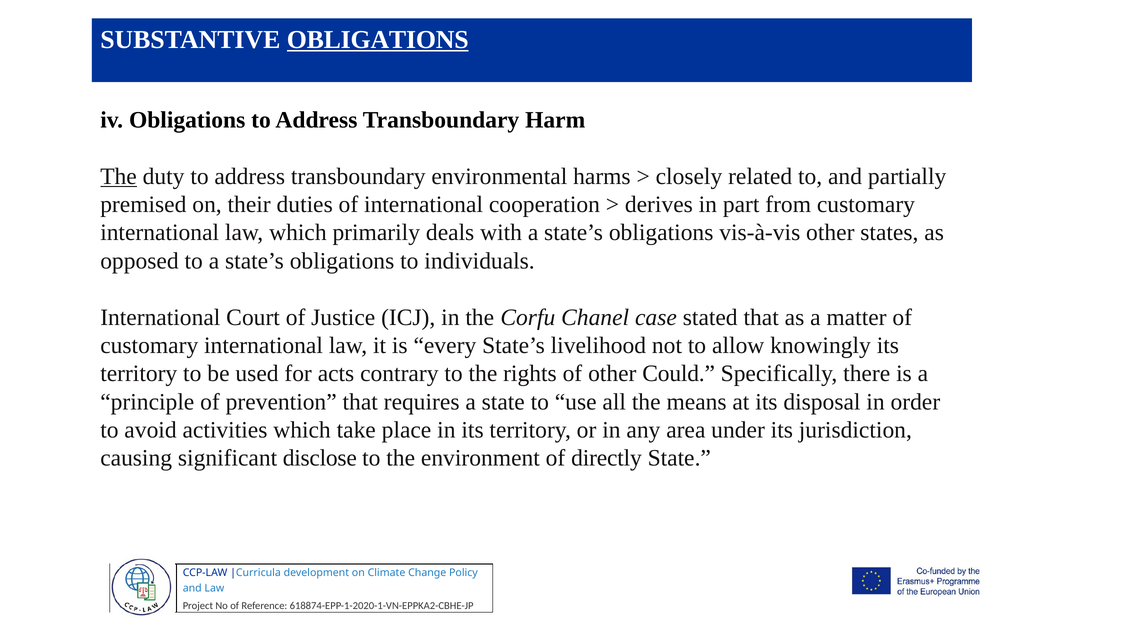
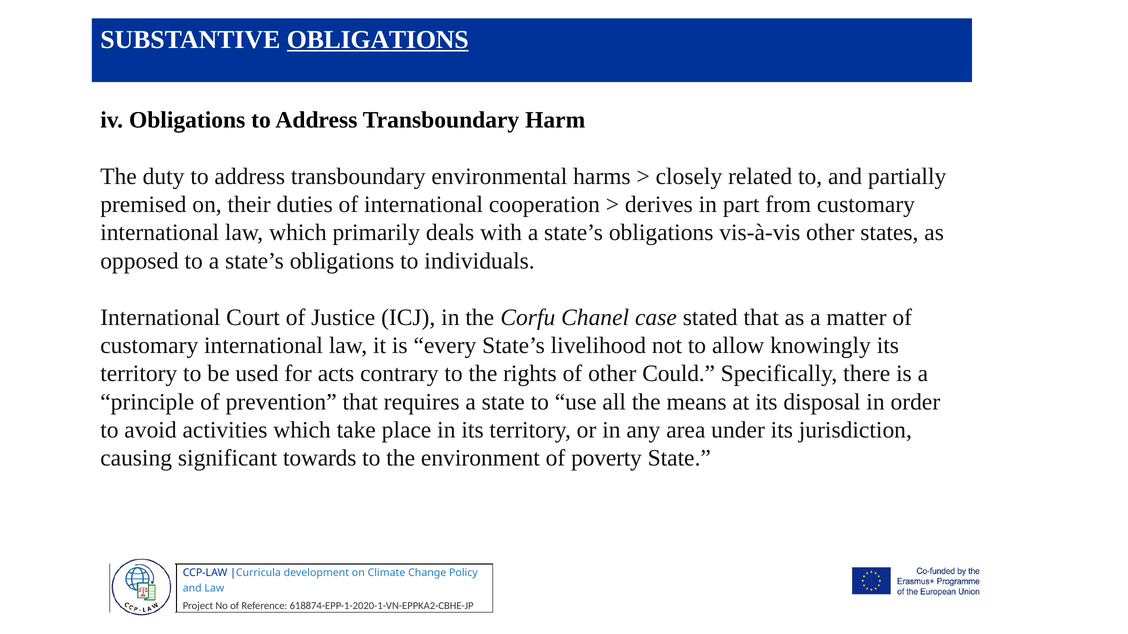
The underline: present -> none (119, 176)
disclose: disclose -> towards (320, 459)
directly: directly -> poverty (607, 459)
